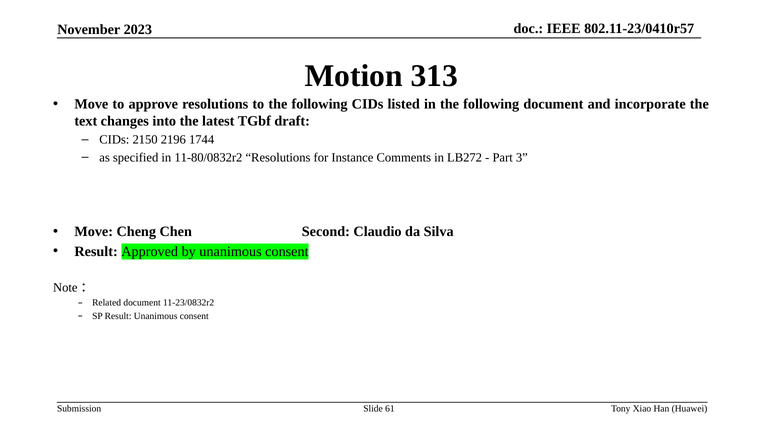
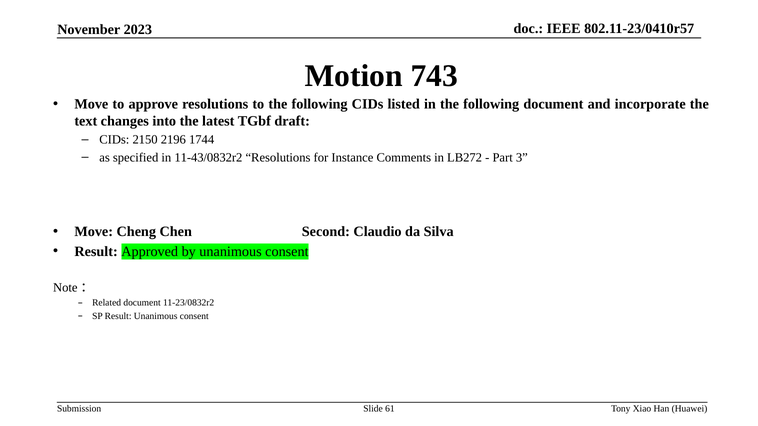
313: 313 -> 743 (434, 76)
11-80/0832r2: 11-80/0832r2 -> 11-43/0832r2 (208, 158)
